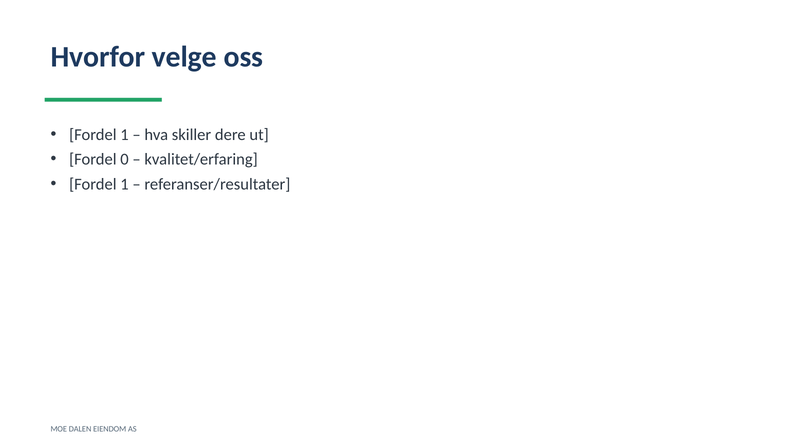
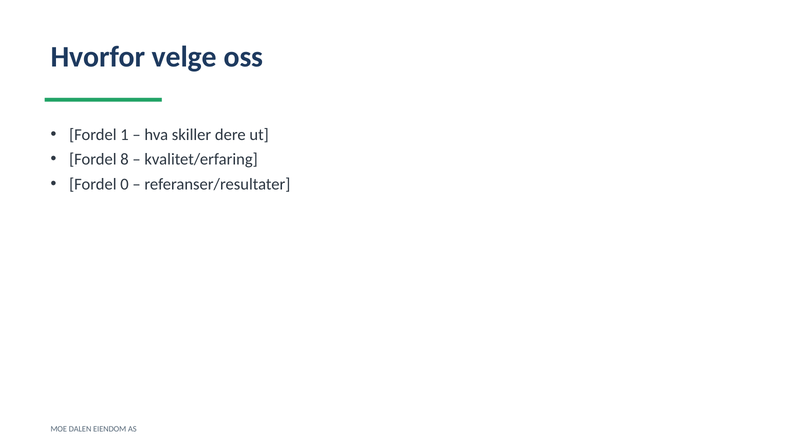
0: 0 -> 8 (125, 159)
1: 1 -> 0 (125, 184)
